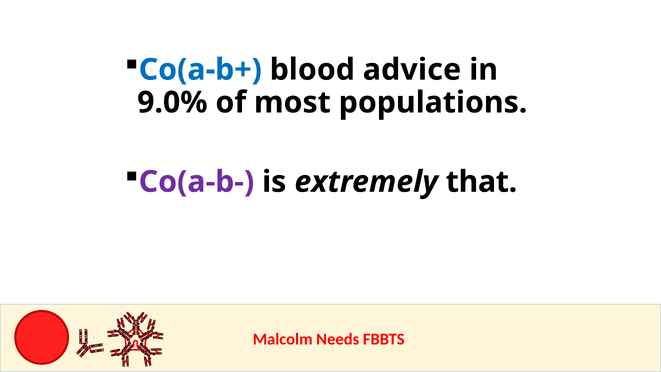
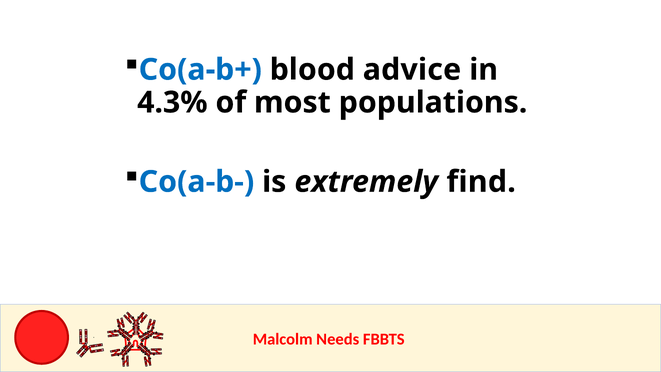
9.0%: 9.0% -> 4.3% (172, 102)
Co(a-b- colour: purple -> blue (196, 182)
that: that -> find (481, 182)
